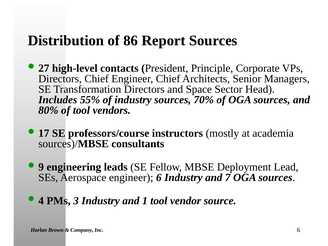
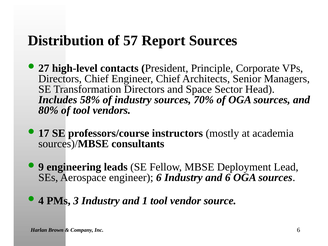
86: 86 -> 57 (131, 41)
55%: 55% -> 58% (90, 100)
and 7: 7 -> 6 (228, 178)
